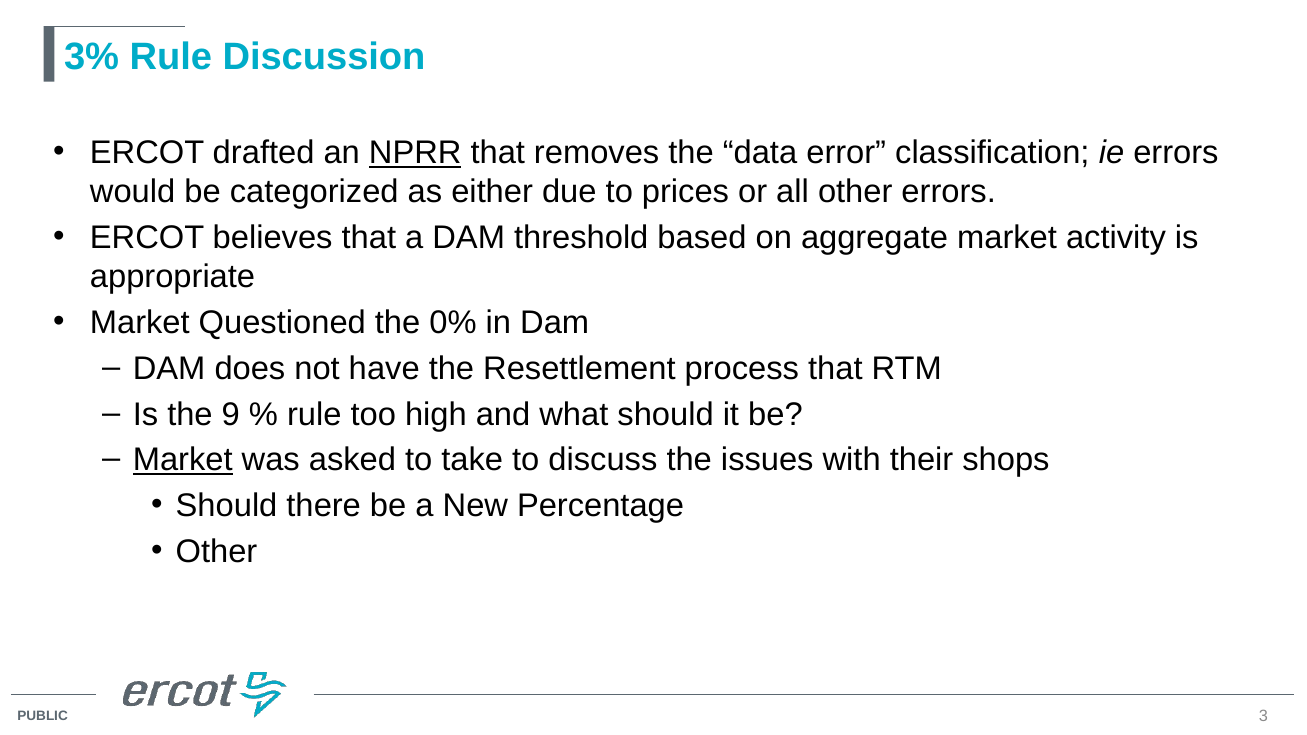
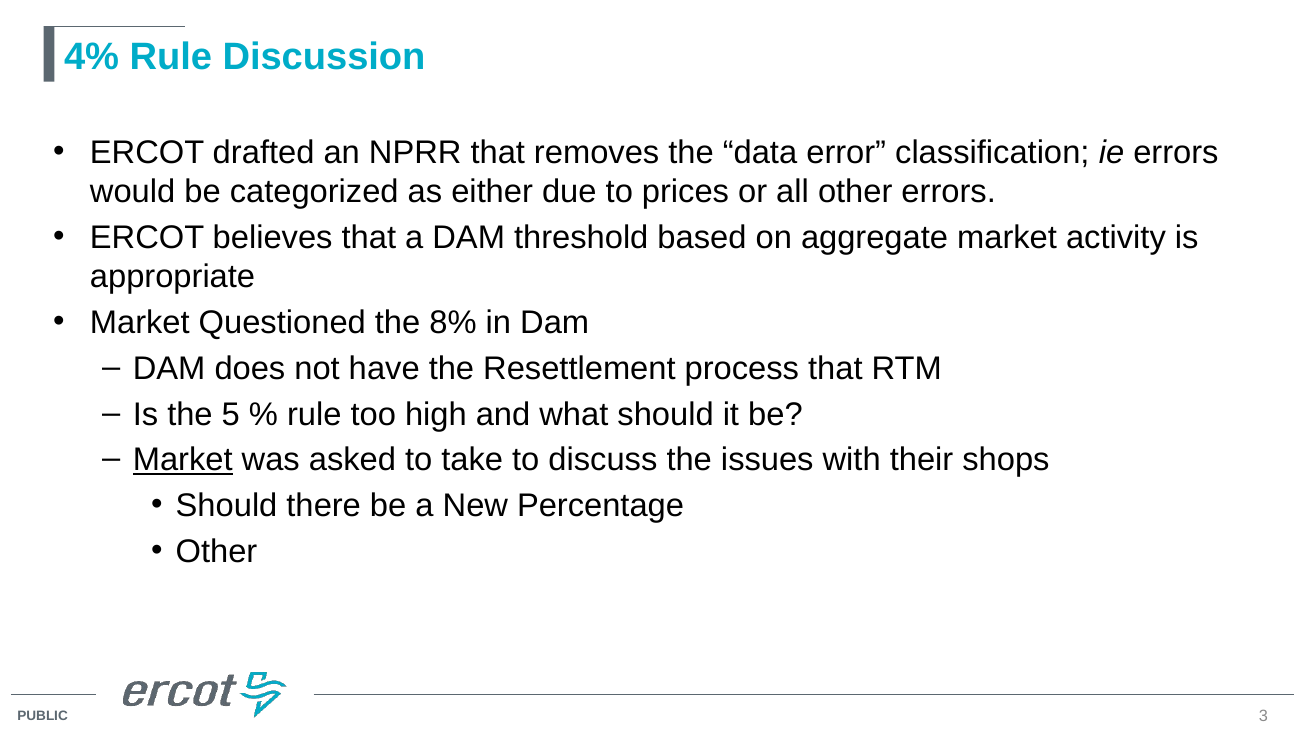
3%: 3% -> 4% (92, 56)
NPRR underline: present -> none (415, 153)
0%: 0% -> 8% (453, 323)
9: 9 -> 5 (231, 414)
